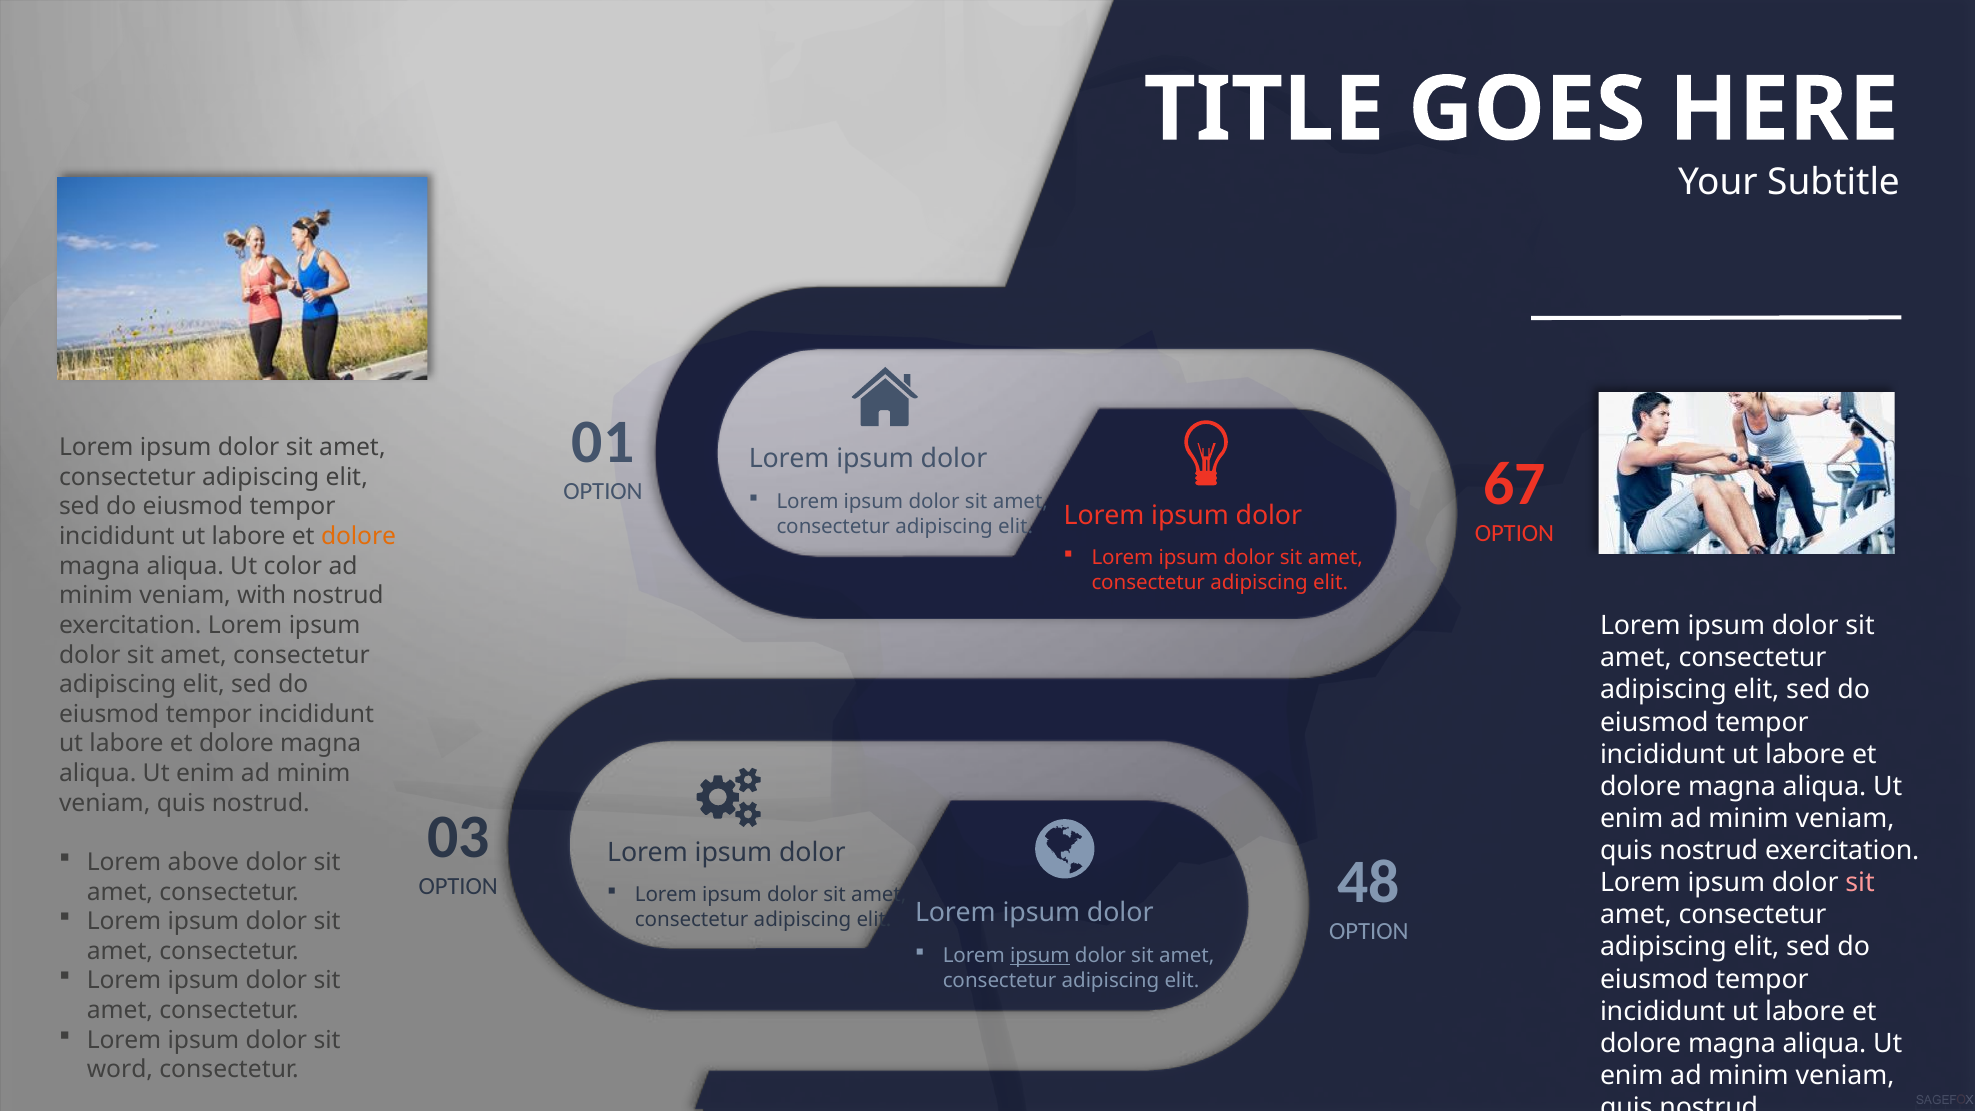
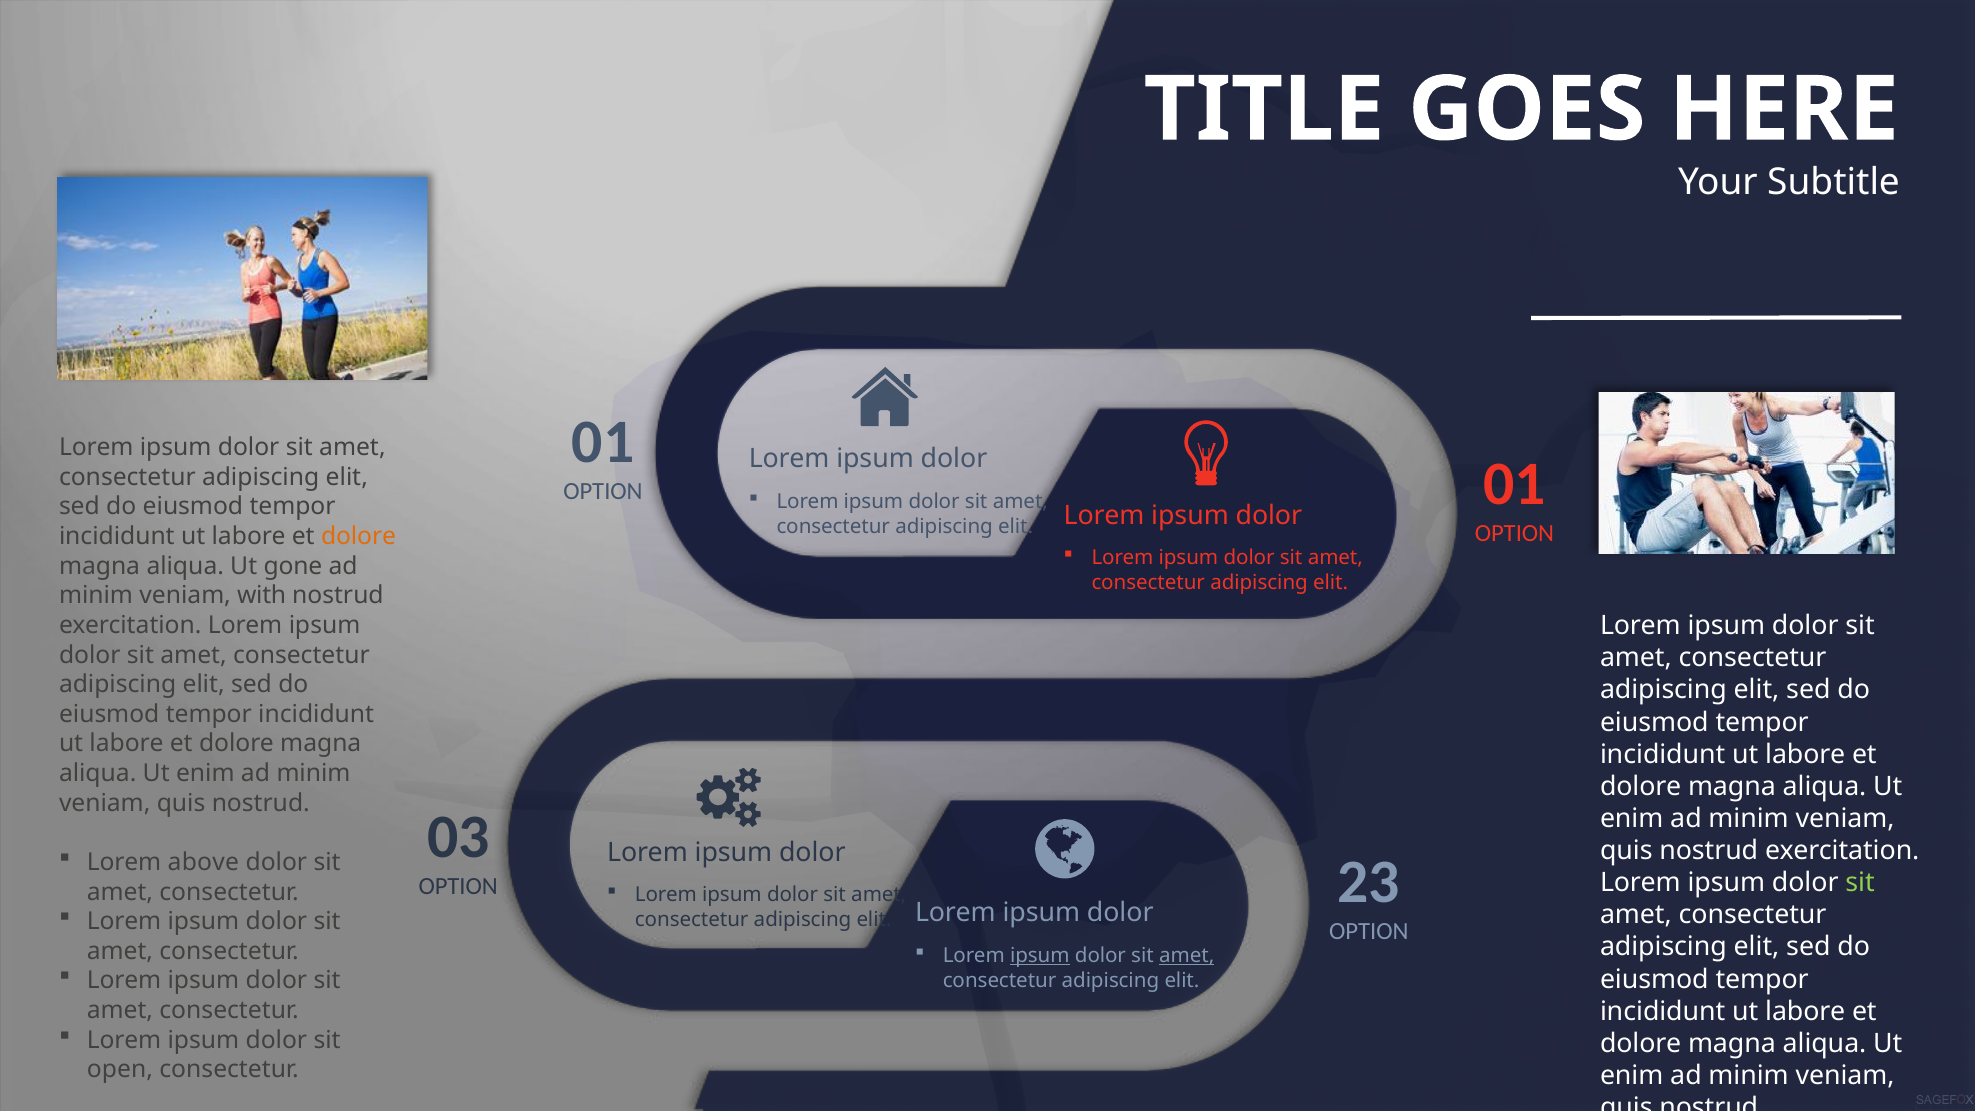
OPTION 67: 67 -> 01 (1515, 484)
color: color -> gone (293, 566)
sit colour: pink -> light green (1860, 883)
48: 48 -> 23 (1369, 882)
amet underline: none -> present (1187, 956)
word: word -> open (120, 1070)
